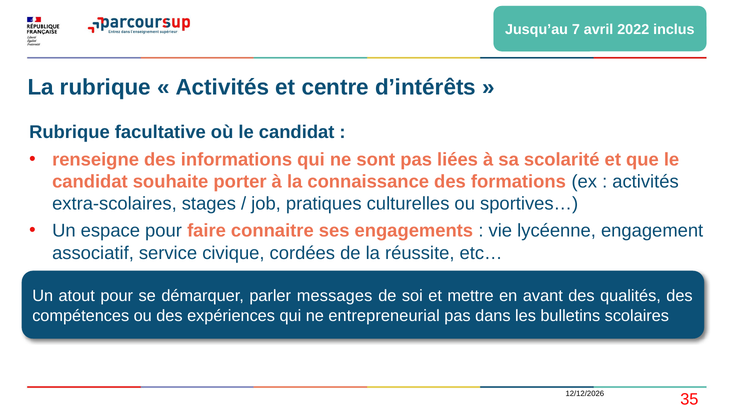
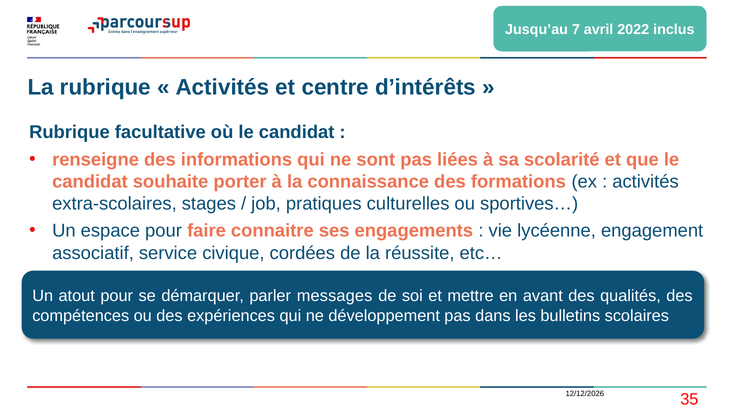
entrepreneurial: entrepreneurial -> développement (384, 316)
